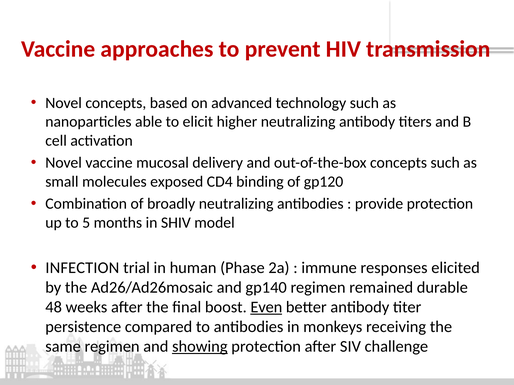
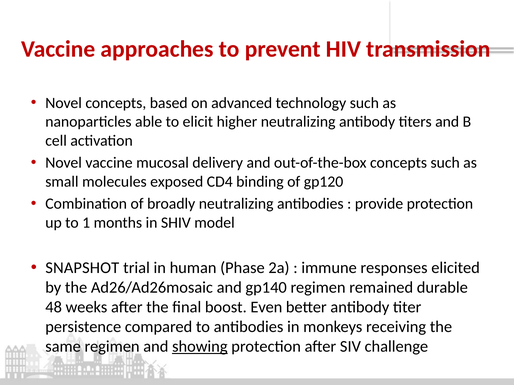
5: 5 -> 1 (86, 223)
INFECTION: INFECTION -> SNAPSHOT (82, 268)
Even underline: present -> none (266, 308)
